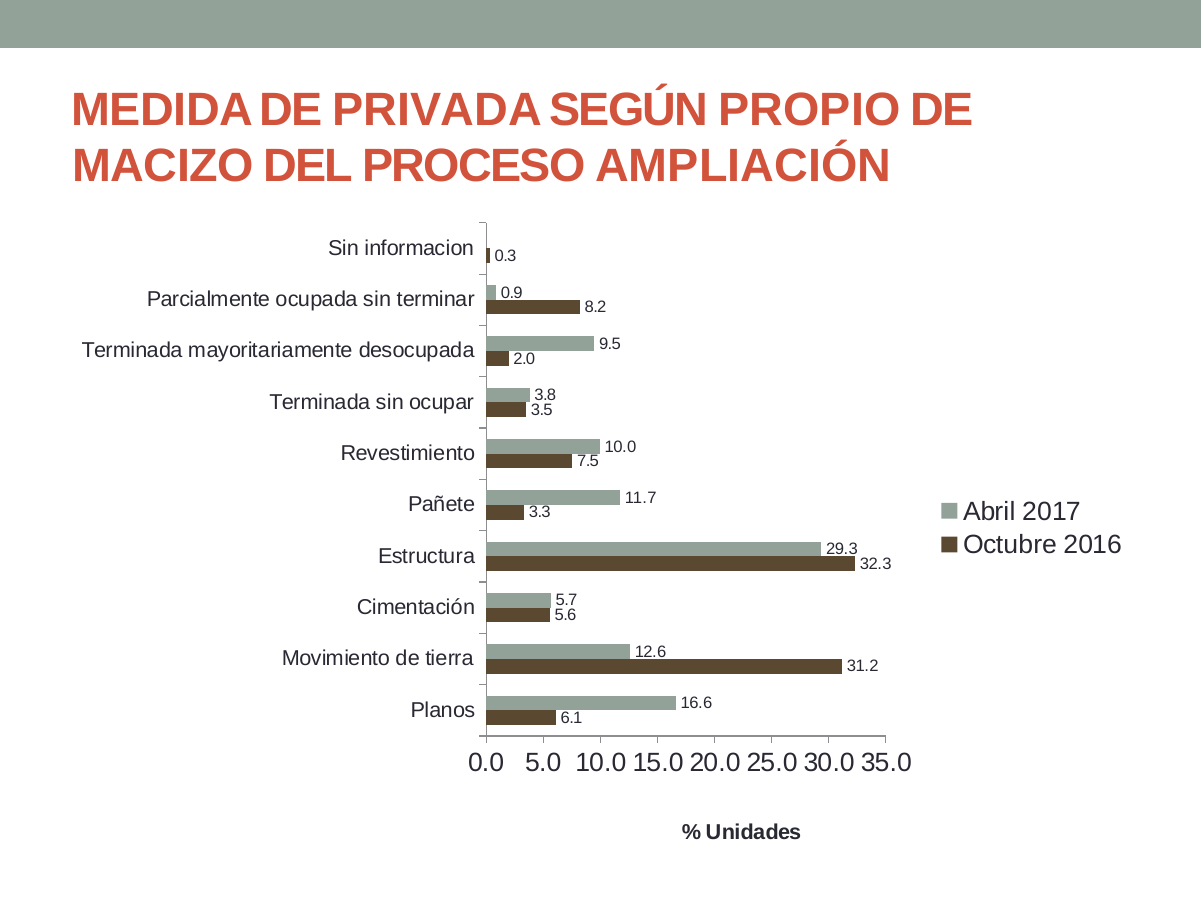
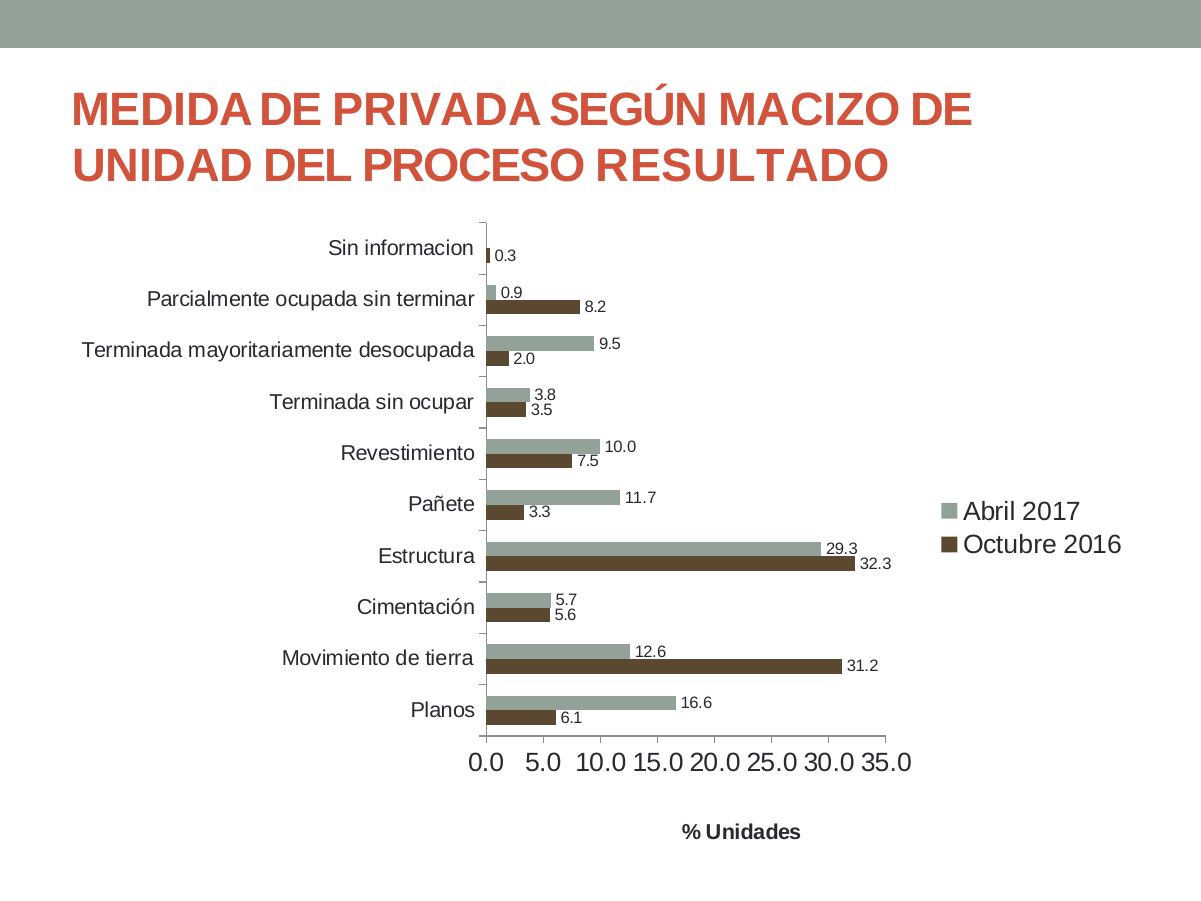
PROPIO: PROPIO -> MACIZO (810, 110)
MACIZO: MACIZO -> UNIDAD (163, 166)
AMPLIACIÓN: AMPLIACIÓN -> RESULTADO (743, 166)
